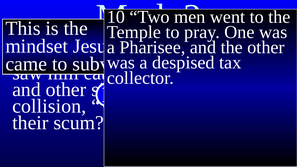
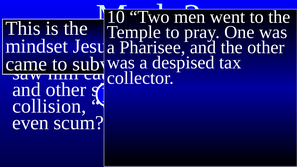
their: their -> even (30, 123)
